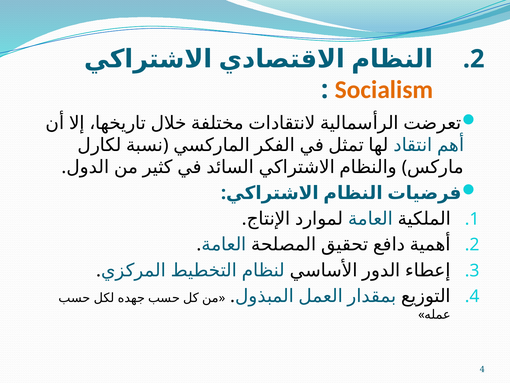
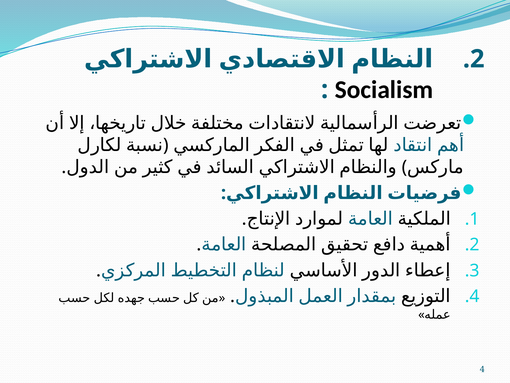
Socialism colour: orange -> black (384, 89)
